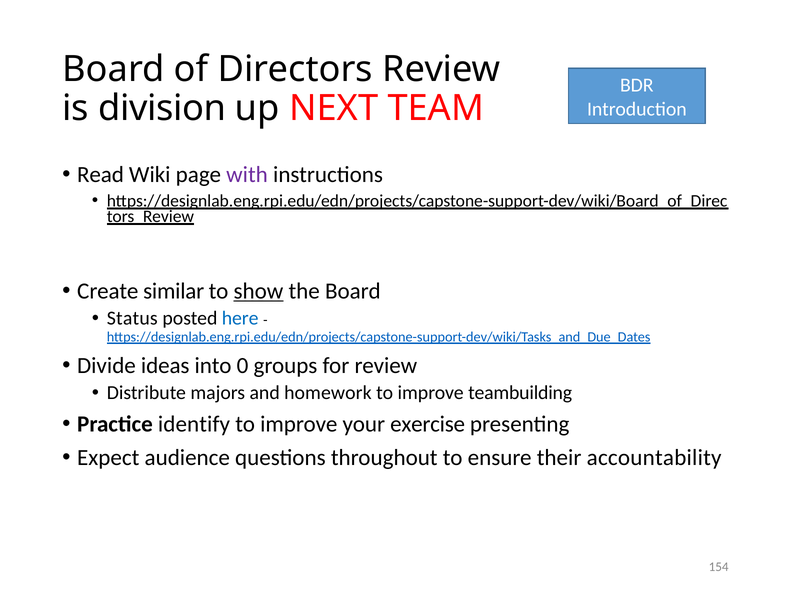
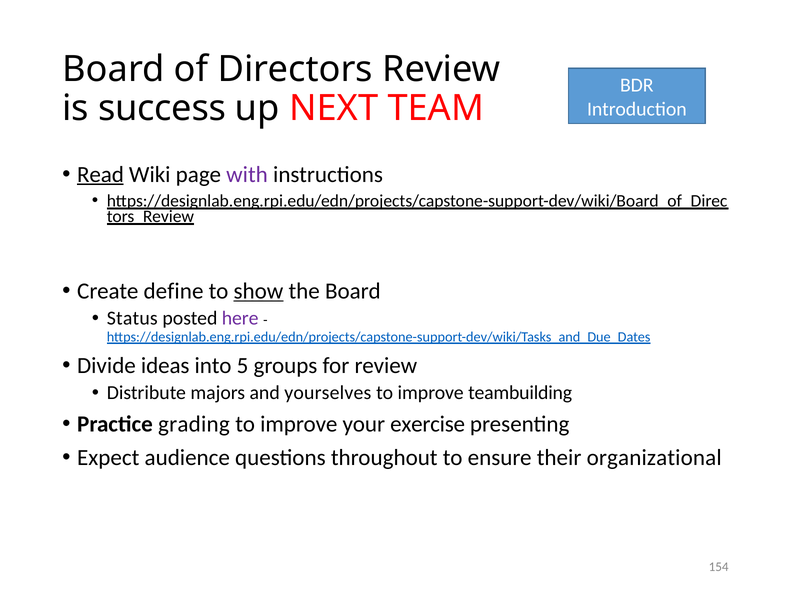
division: division -> success (162, 108)
Read underline: none -> present (100, 174)
similar: similar -> define (174, 291)
here colour: blue -> purple (240, 318)
0: 0 -> 5 (242, 365)
homework: homework -> yourselves (328, 392)
identify: identify -> grading (194, 424)
accountability: accountability -> organizational (654, 457)
